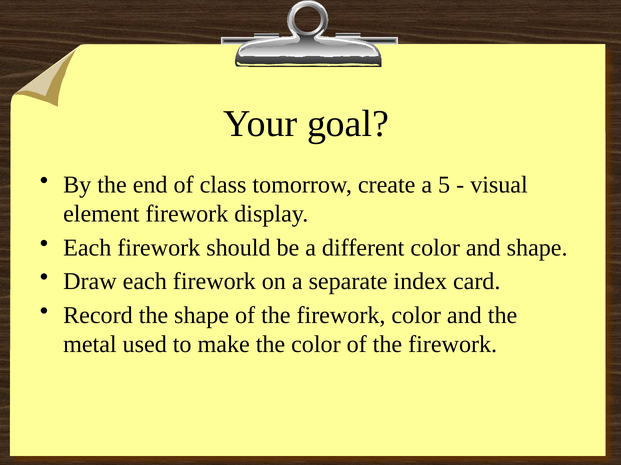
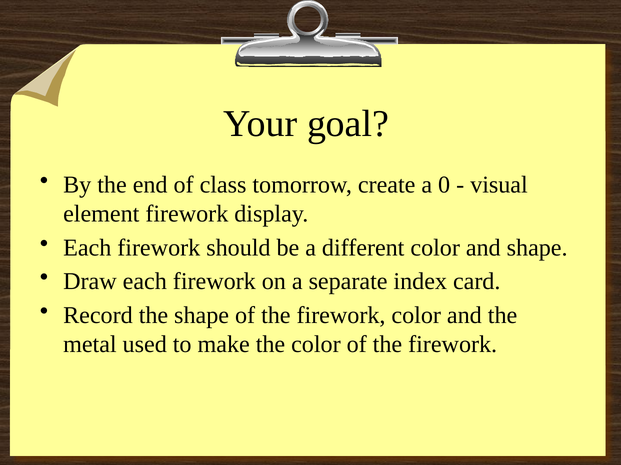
5: 5 -> 0 (444, 185)
